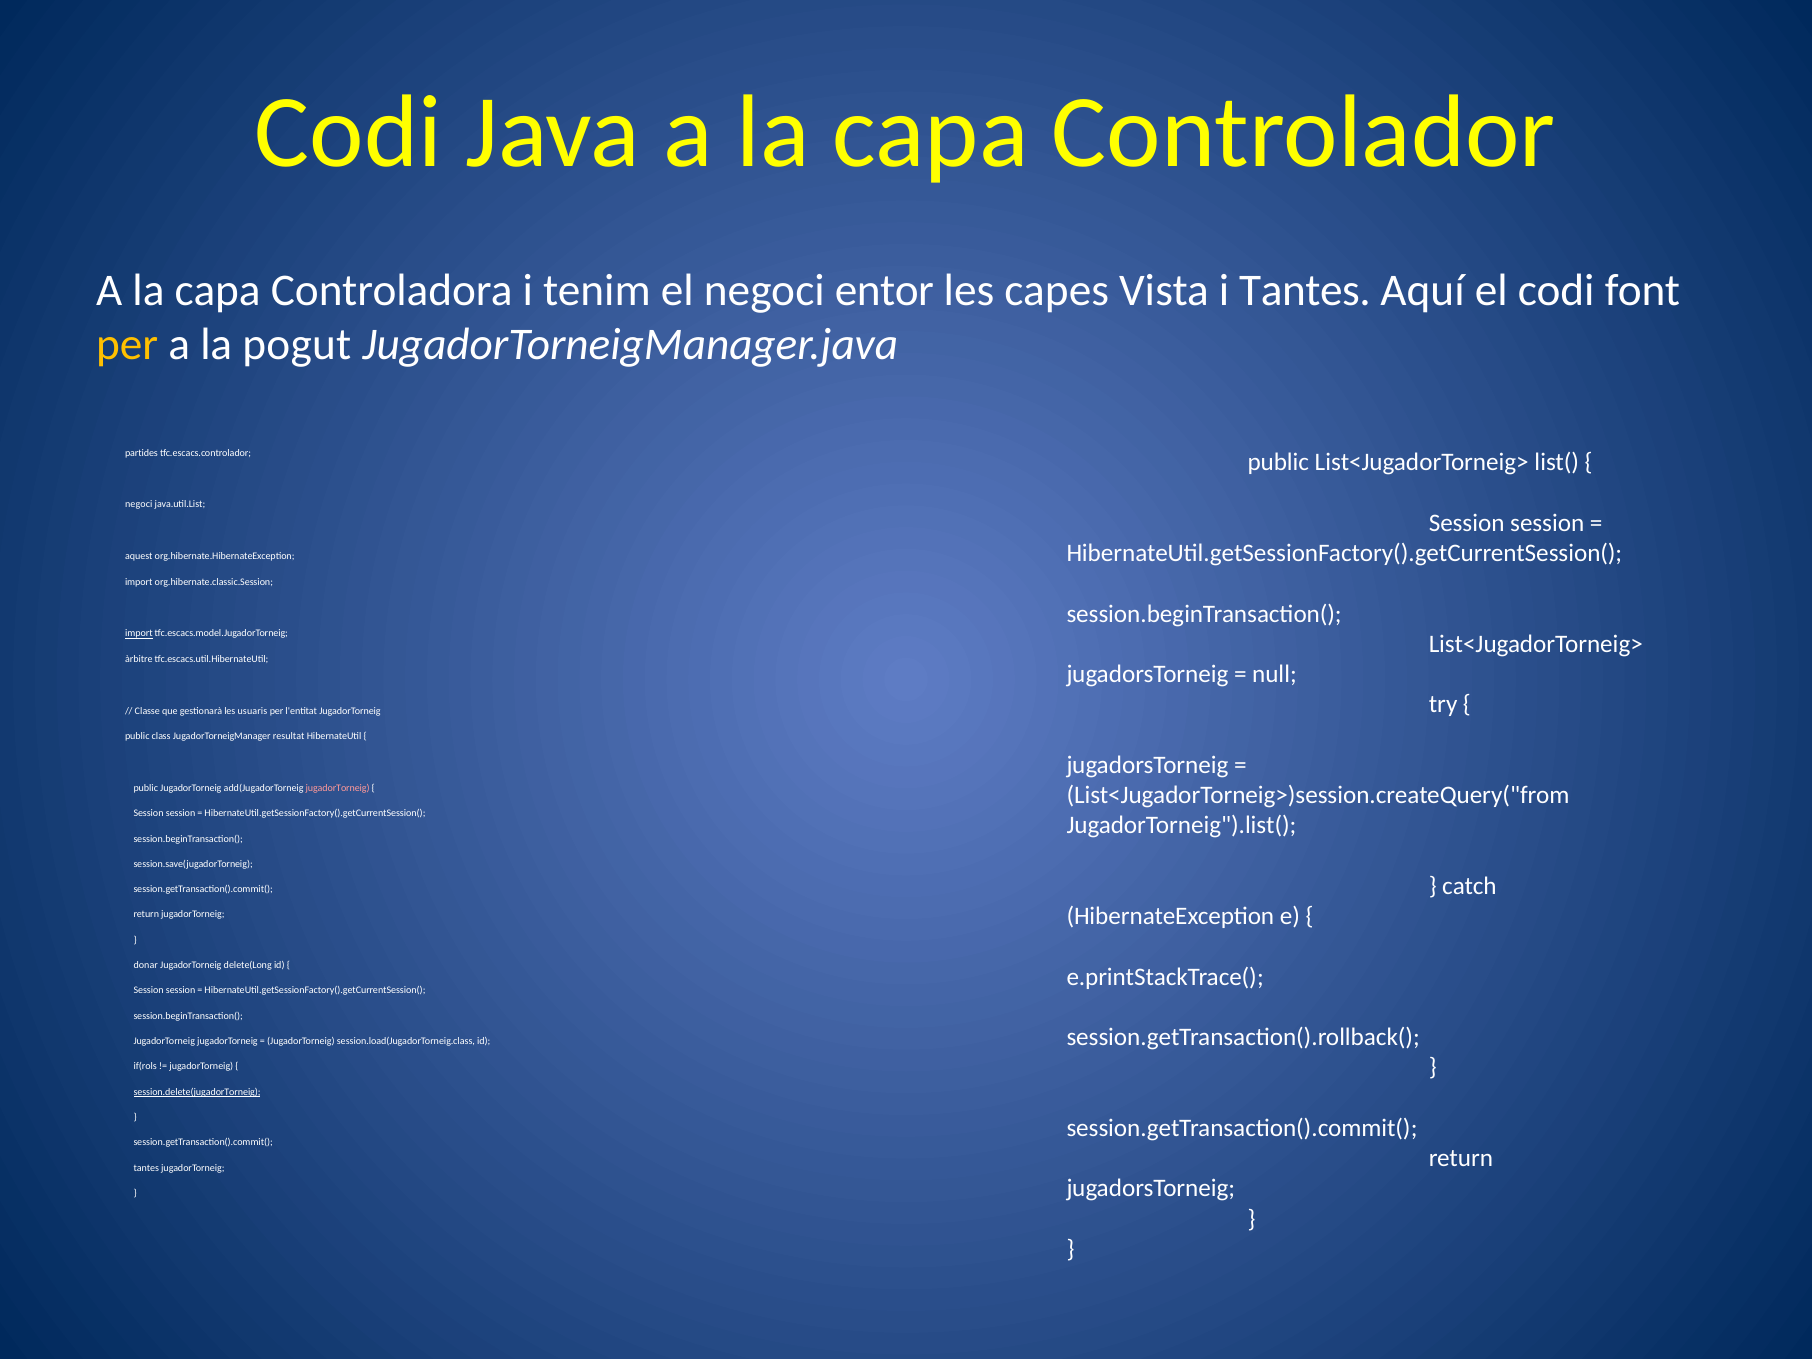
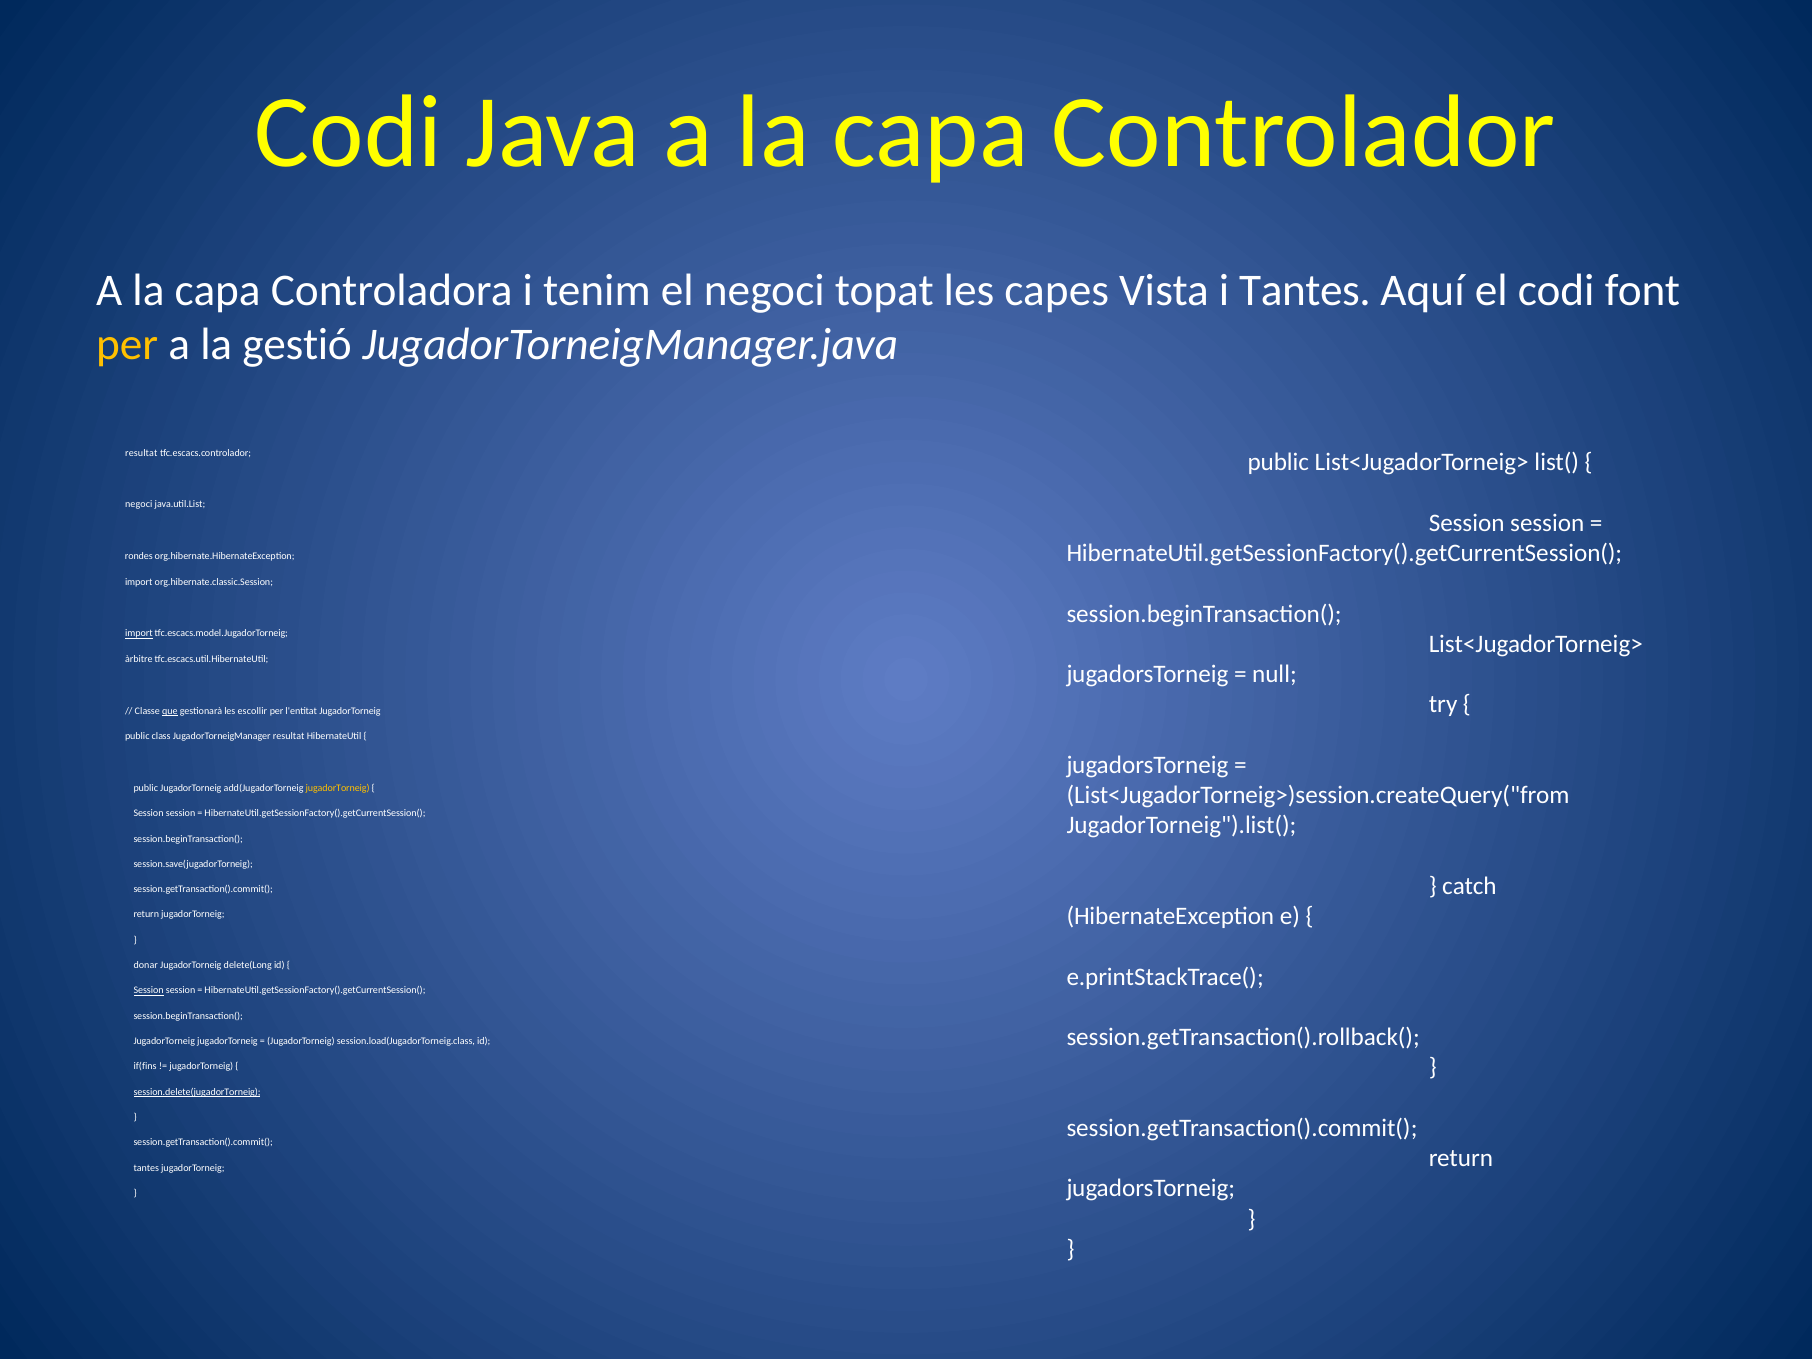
entor: entor -> topat (884, 291)
pogut: pogut -> gestió (297, 345)
partides: partides -> resultat (141, 453)
aquest: aquest -> rondes (139, 556)
que underline: none -> present (170, 711)
usuaris: usuaris -> escollir (252, 711)
jugadorTorneig colour: pink -> yellow (338, 788)
Session underline: none -> present (149, 991)
if(rols: if(rols -> if(fins (145, 1067)
